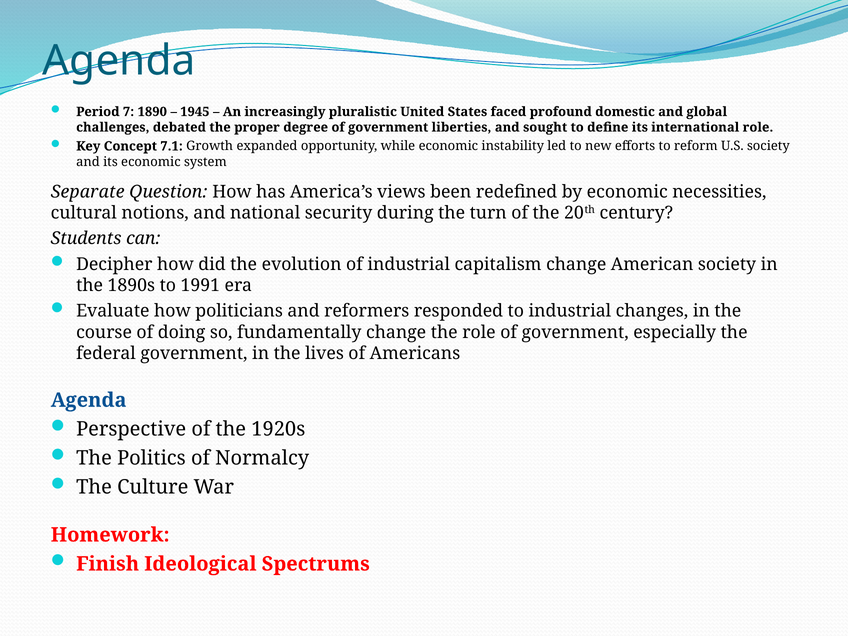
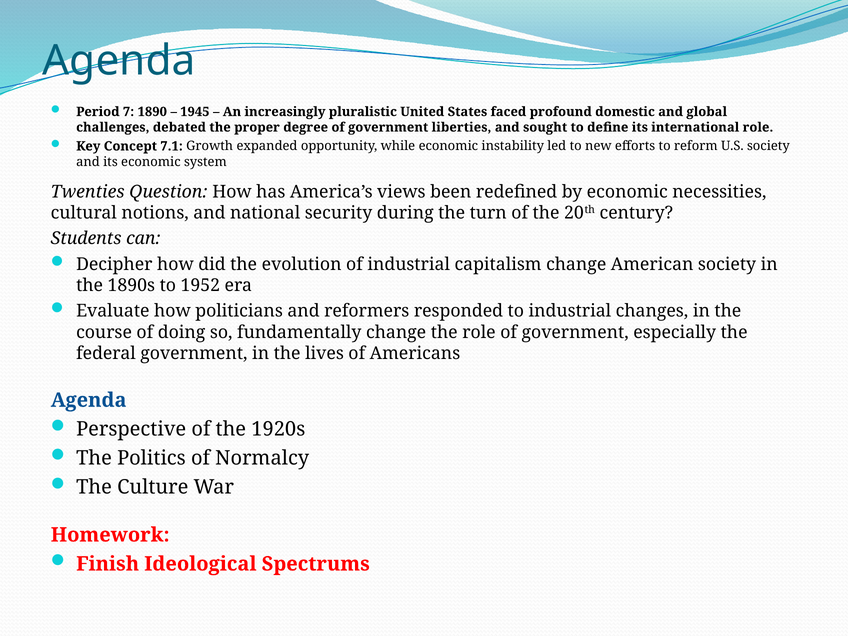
Separate: Separate -> Twenties (88, 192)
1991: 1991 -> 1952 (200, 285)
